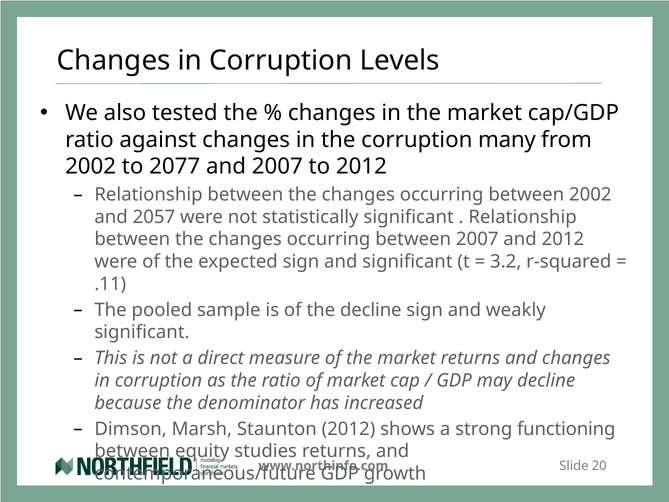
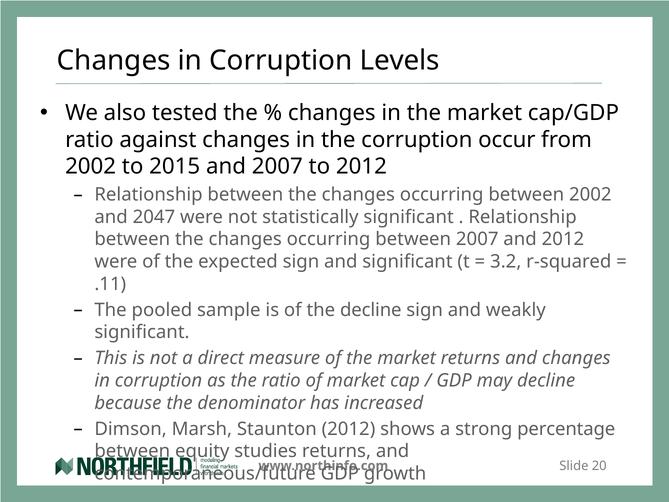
many: many -> occur (507, 140)
2077: 2077 -> 2015 (175, 167)
2057: 2057 -> 2047 (154, 217)
functioning: functioning -> percentage (566, 429)
